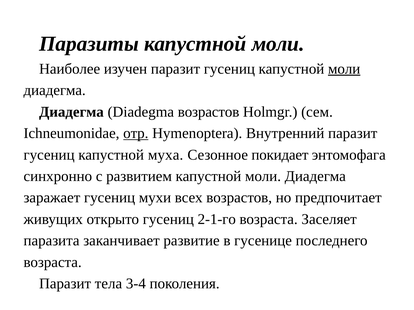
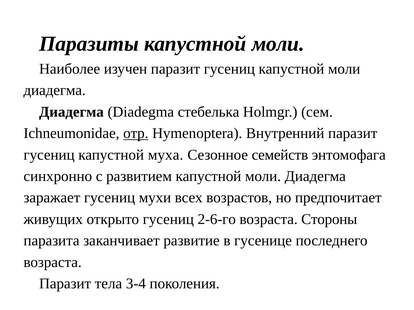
моли underline: present -> none (344, 69)
Diadegma возрастов: возрастов -> стебелька (209, 112)
покидает: покидает -> семейств (280, 155)
2-1-го: 2-1-го -> 2-6-го (217, 220)
Заселяет: Заселяет -> Стороны (329, 220)
